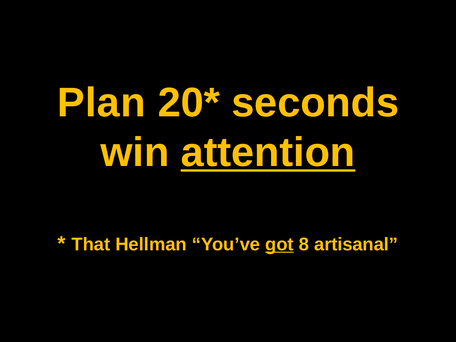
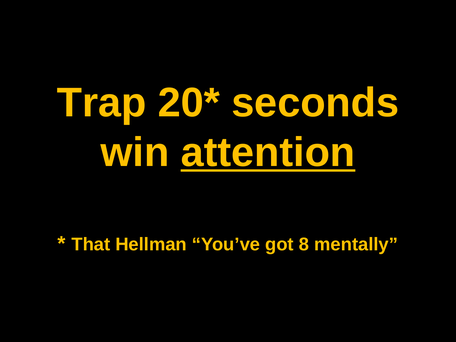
Plan: Plan -> Trap (102, 103)
got underline: present -> none (279, 244)
artisanal: artisanal -> mentally (356, 244)
